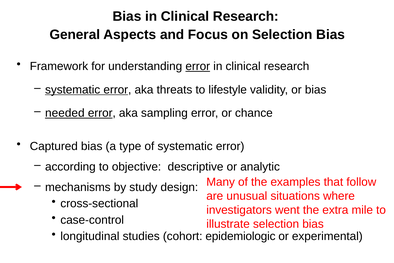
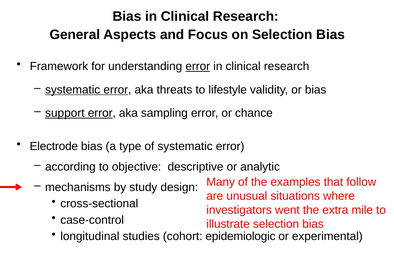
needed: needed -> support (65, 113)
Captured: Captured -> Electrode (54, 146)
